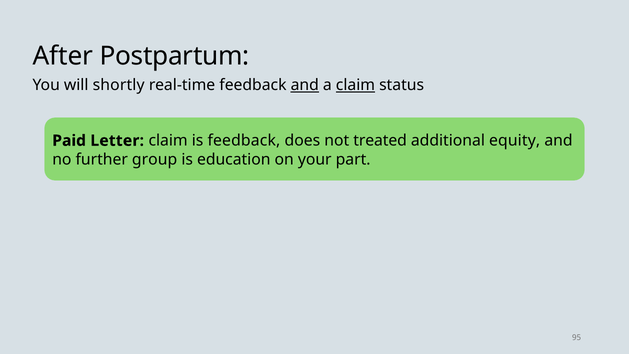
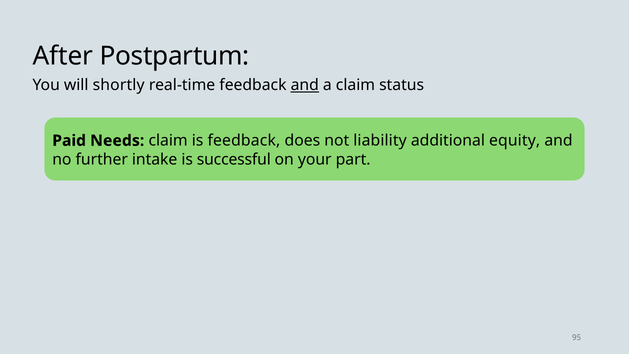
claim underline: present -> none (355, 85)
Letter: Letter -> Needs (117, 141)
treated: treated -> liability (380, 141)
group: group -> intake (155, 159)
education: education -> successful (234, 159)
